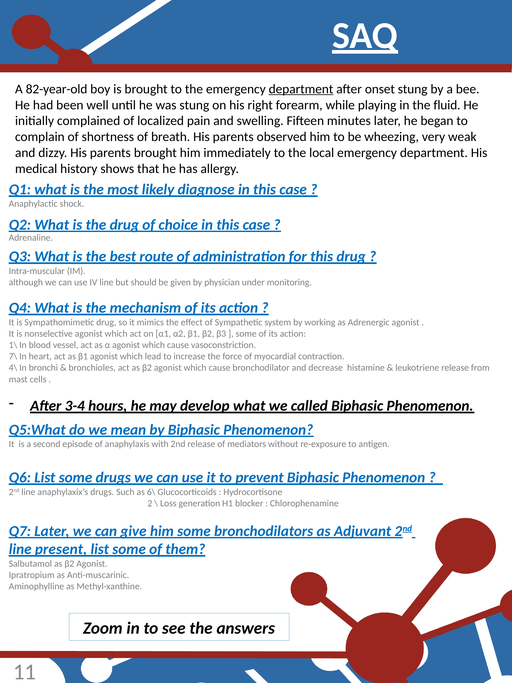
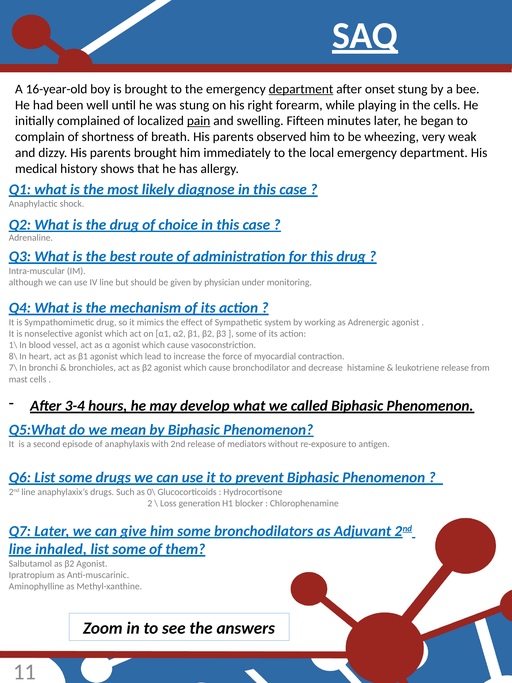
82-year-old: 82-year-old -> 16-year-old (57, 89)
the fluid: fluid -> cells (447, 105)
pain underline: none -> present (199, 121)
7\: 7\ -> 8\ (13, 356)
4\: 4\ -> 7\ (13, 368)
6\: 6\ -> 0\ (151, 492)
present: present -> inhaled (61, 549)
